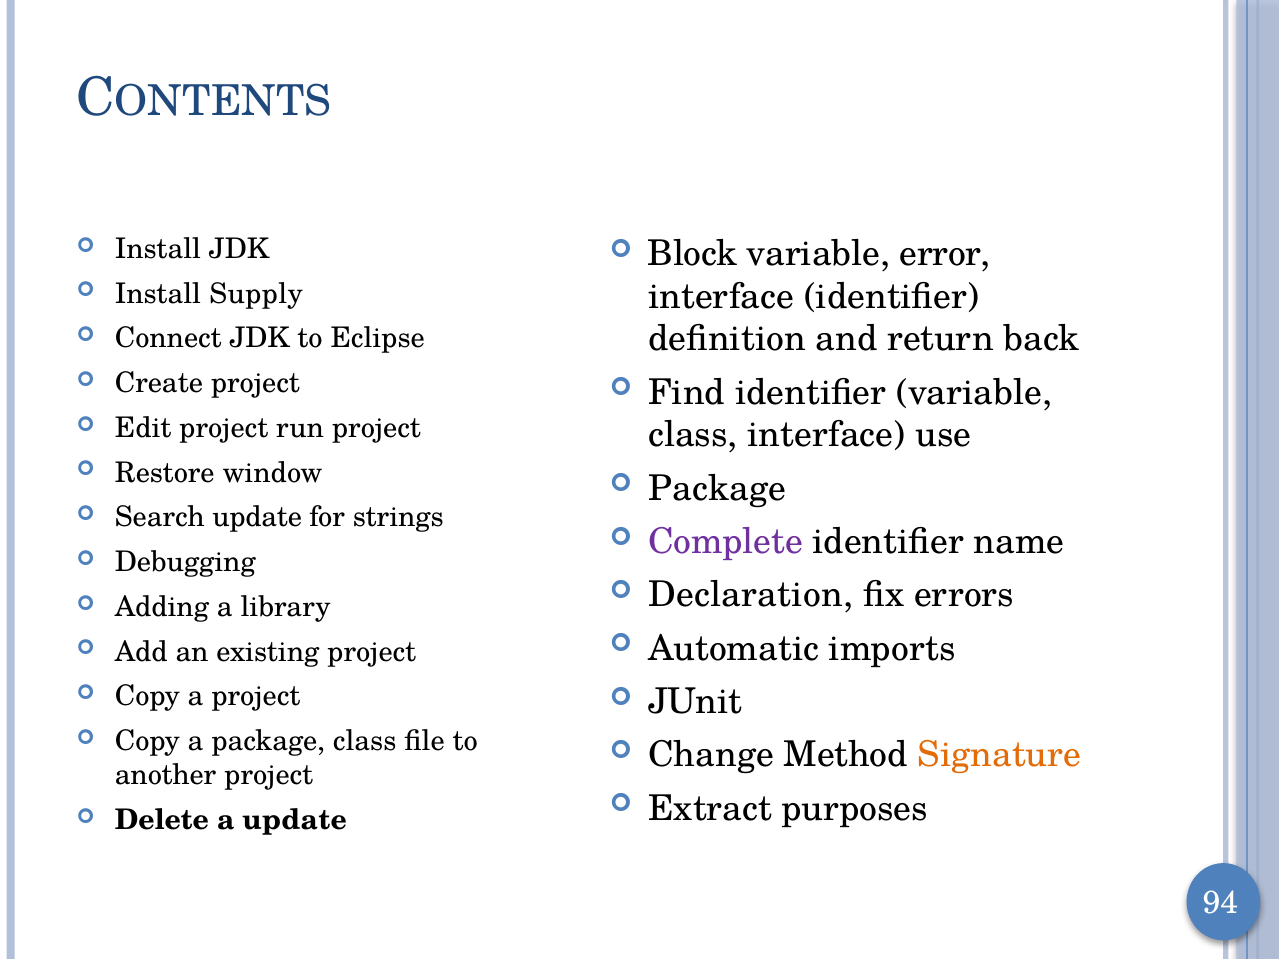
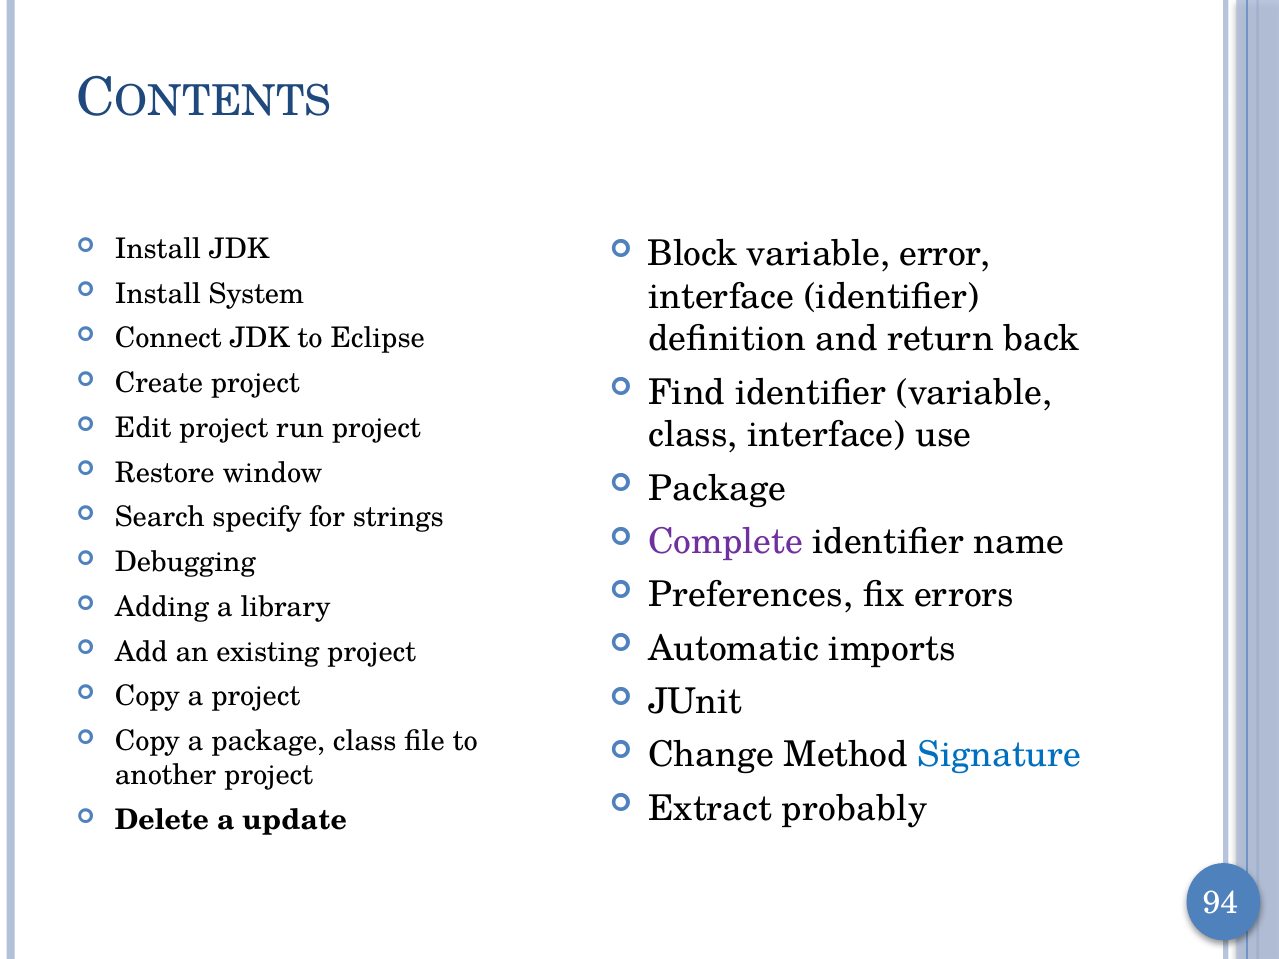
Supply: Supply -> System (256, 294)
Search update: update -> specify (257, 518)
Declaration: Declaration -> Preferences (751, 595)
Signature colour: orange -> blue (1000, 755)
purposes: purposes -> probably (854, 808)
